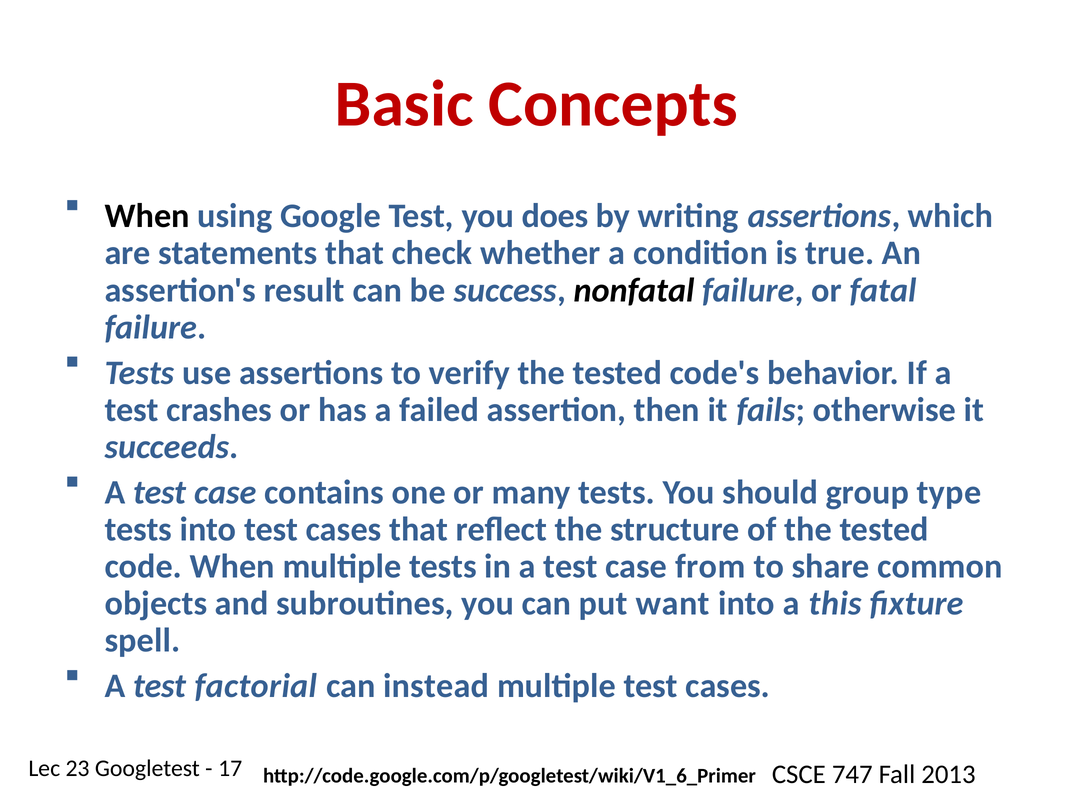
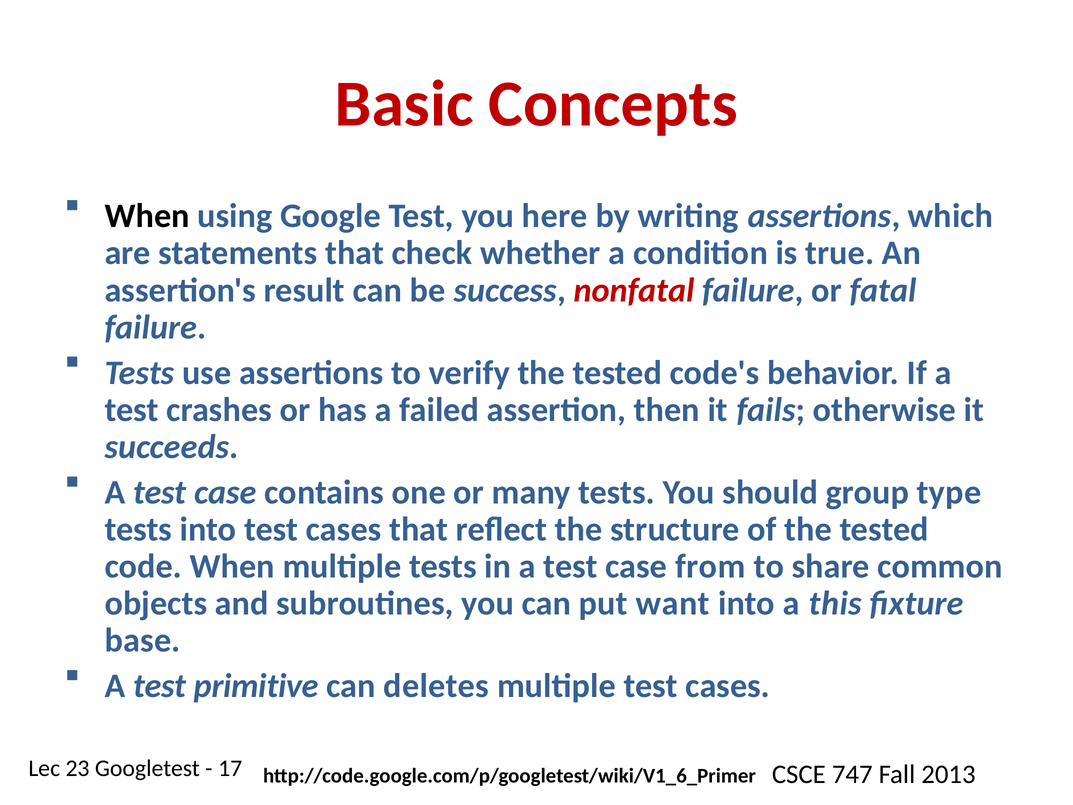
does: does -> here (555, 216)
nonfatal colour: black -> red (634, 290)
spell: spell -> base (143, 640)
factorial: factorial -> primitive (256, 686)
instead: instead -> deletes (436, 686)
